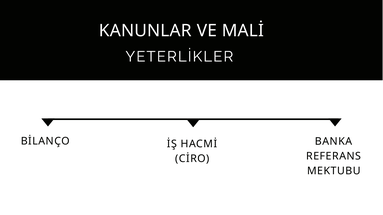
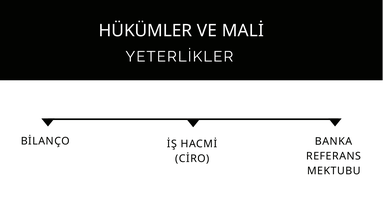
KANUNLAR: KANUNLAR -> HÜKÜMLER (145, 31)
